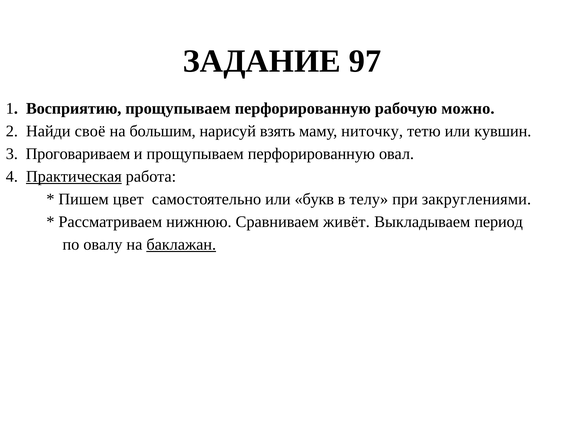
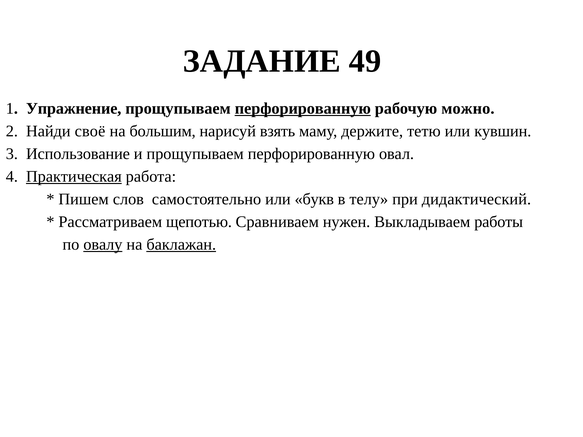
97: 97 -> 49 (365, 61)
Восприятию: Восприятию -> Упражнение (74, 108)
перфорированную underline: none -> present (303, 108)
ниточку: ниточку -> держите (372, 131)
Проговариваем: Проговариваем -> Использование (78, 154)
цвет: цвет -> слов (128, 199)
закруглениями: закруглениями -> дидактический (476, 199)
нижнюю: нижнюю -> щепотью (199, 222)
живёт: живёт -> нужен (347, 222)
период: период -> работы (499, 222)
овалу underline: none -> present (103, 245)
